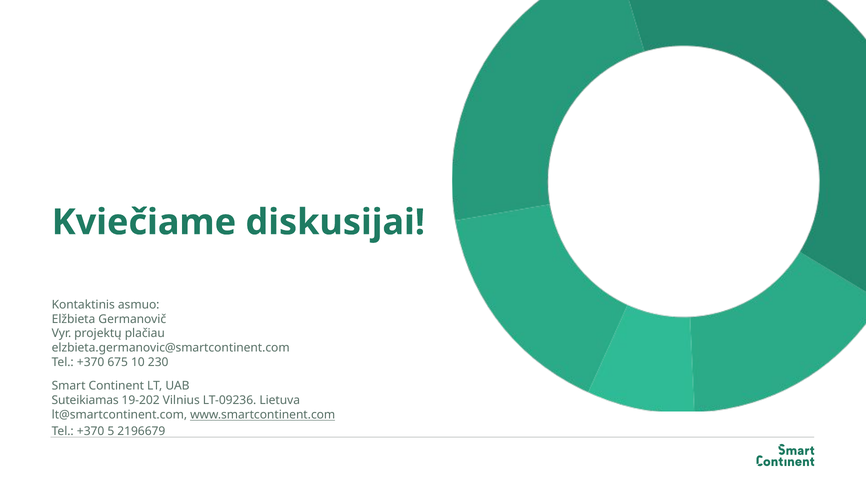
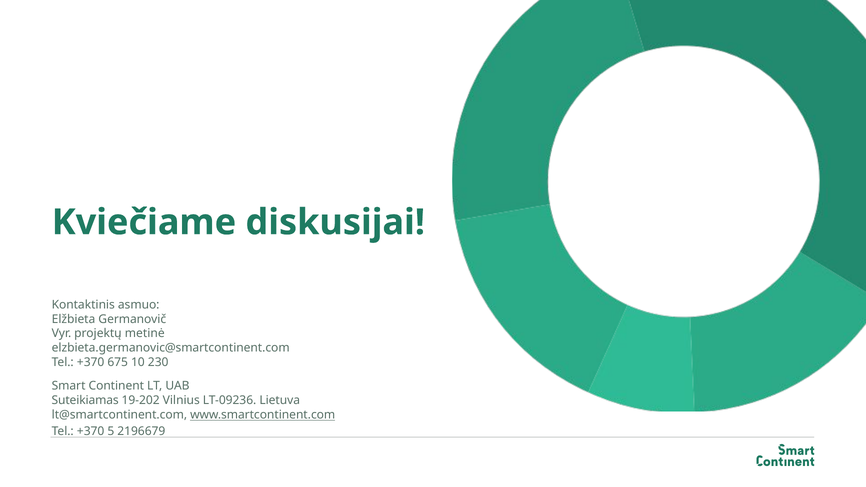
plačiau: plačiau -> metinė (145, 334)
